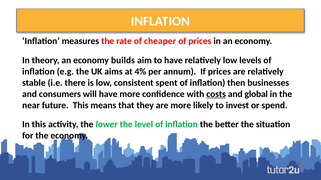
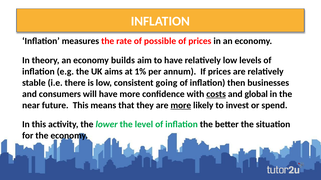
cheaper: cheaper -> possible (160, 41)
4%: 4% -> 1% (140, 72)
spent: spent -> going (167, 83)
more underline: none -> present (181, 106)
